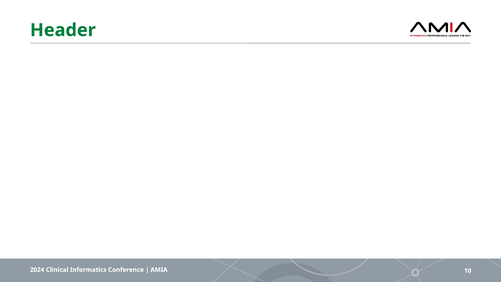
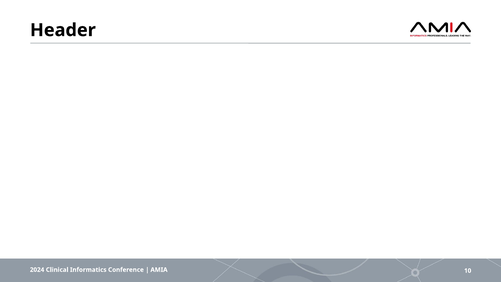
Header colour: green -> black (63, 30)
